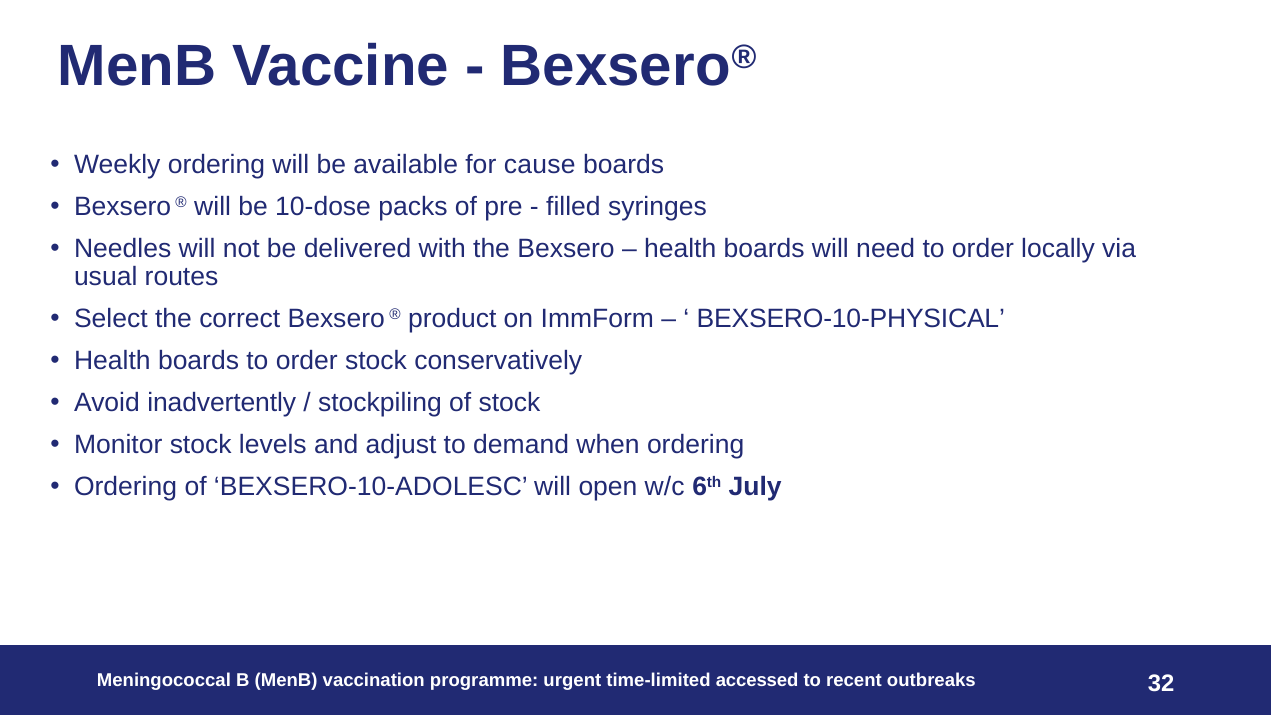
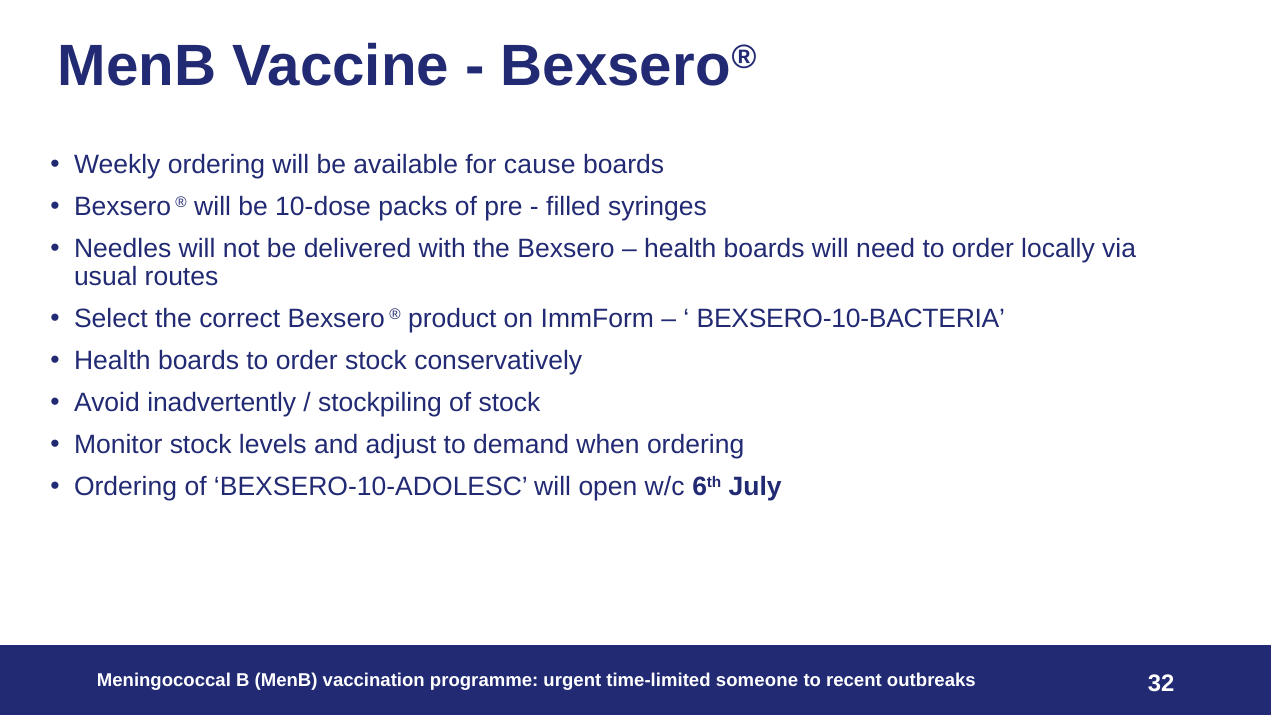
BEXSERO-10-PHYSICAL: BEXSERO-10-PHYSICAL -> BEXSERO-10-BACTERIA (851, 319)
accessed: accessed -> someone (757, 680)
